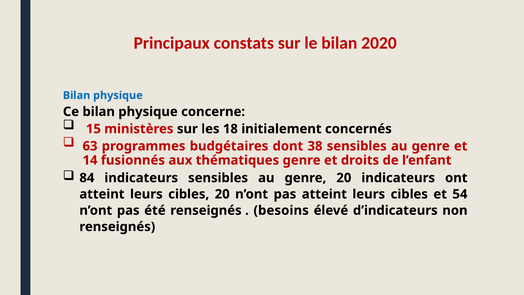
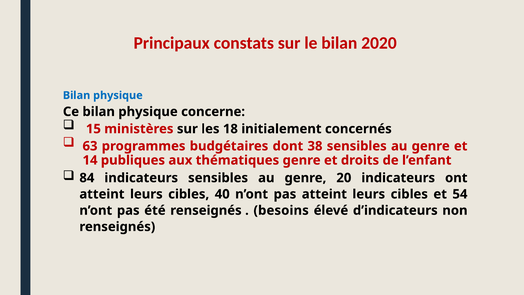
fusionnés: fusionnés -> publiques (133, 160)
cibles 20: 20 -> 40 (222, 194)
